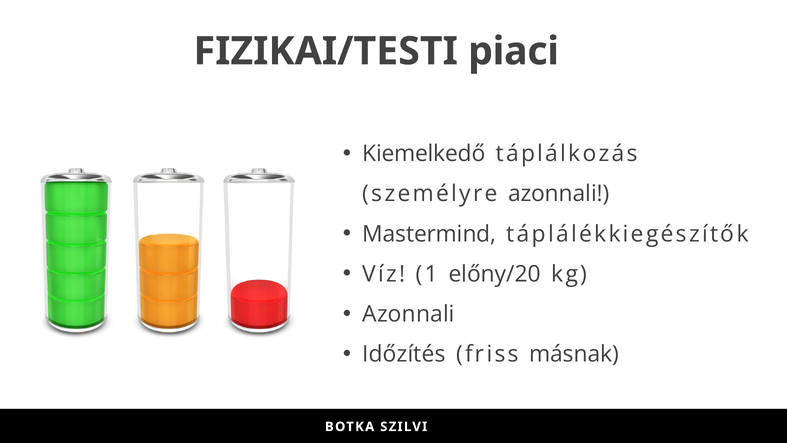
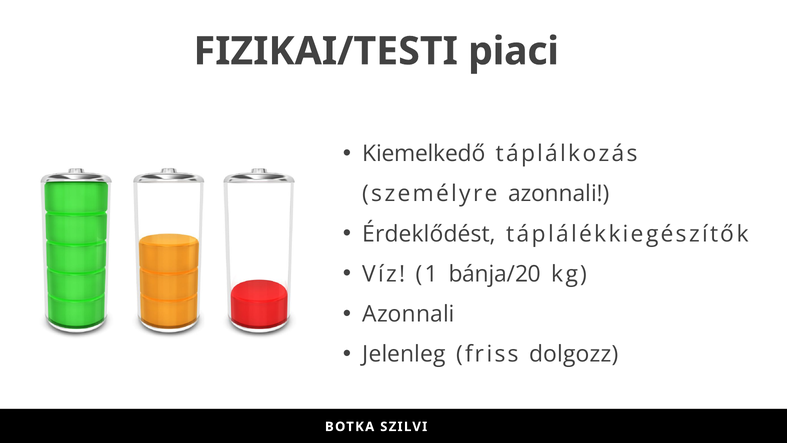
Mastermind: Mastermind -> Érdeklődést (429, 234)
előny/20: előny/20 -> bánja/20 (495, 274)
Időzítés: Időzítés -> Jelenleg (404, 354)
másnak: másnak -> dolgozz (574, 354)
